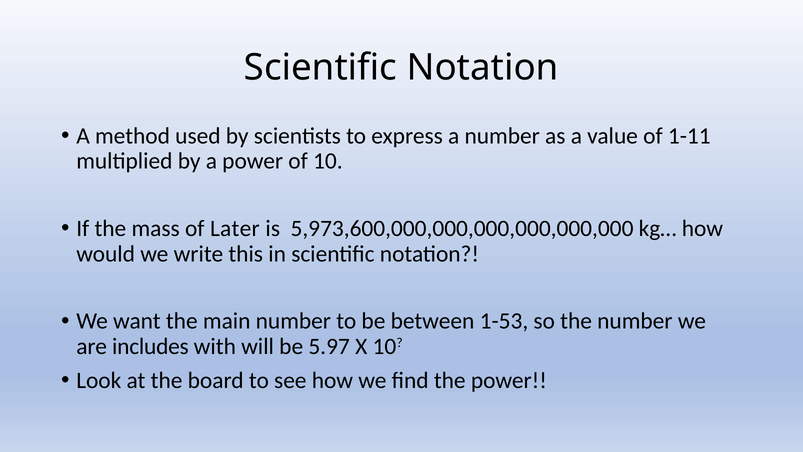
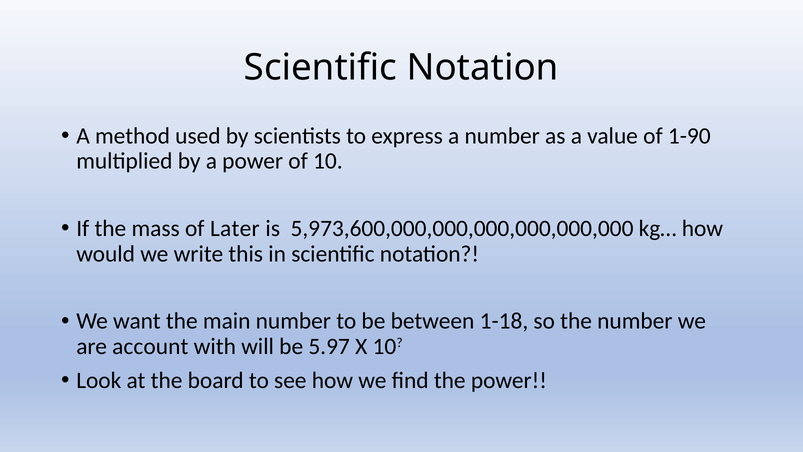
1-11: 1-11 -> 1-90 (689, 136)
1-53: 1-53 -> 1-18 (504, 321)
includes: includes -> account (150, 346)
